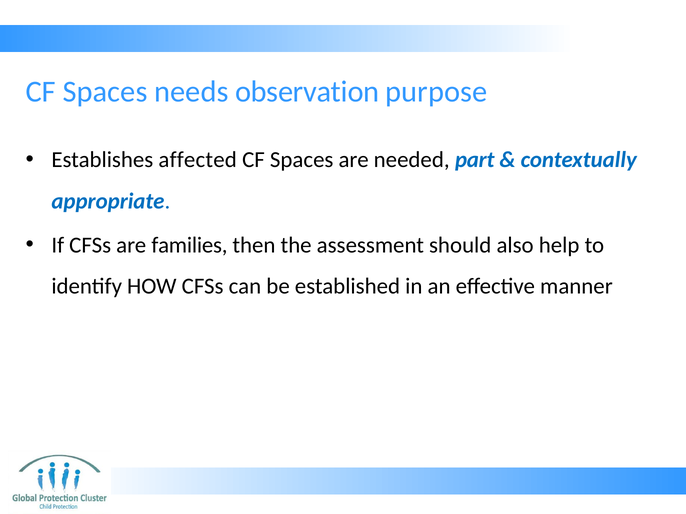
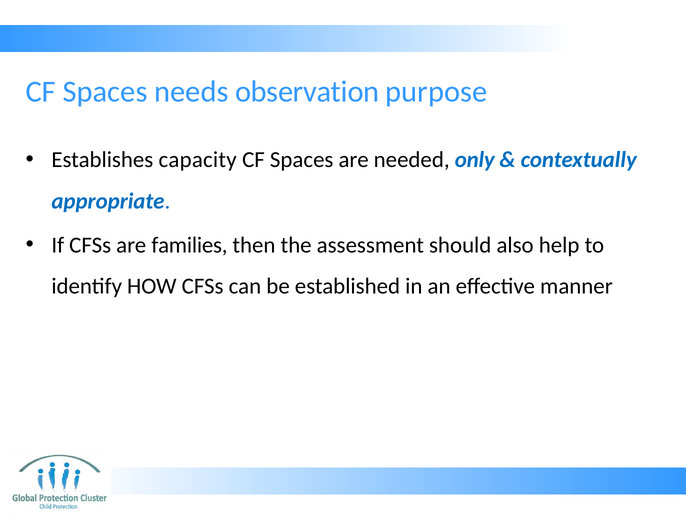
affected: affected -> capacity (198, 160)
part: part -> only (475, 160)
